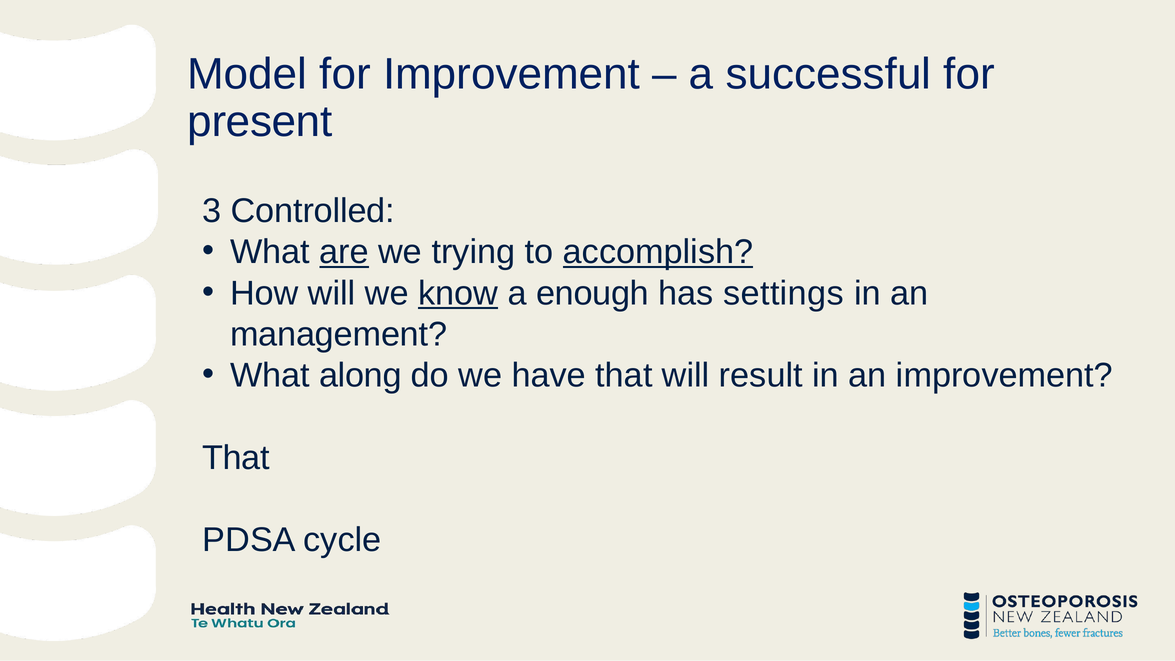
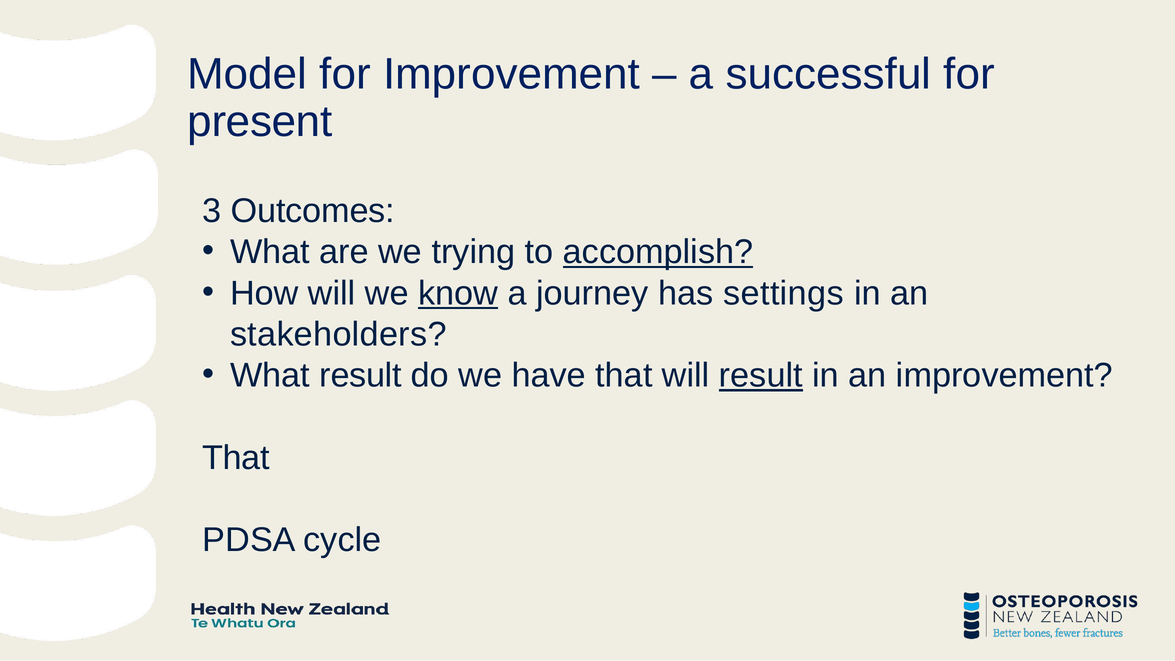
Controlled: Controlled -> Outcomes (313, 211)
are underline: present -> none (344, 252)
enough: enough -> journey (592, 293)
management: management -> stakeholders (338, 334)
What along: along -> result (360, 375)
result underline: none -> present (761, 375)
